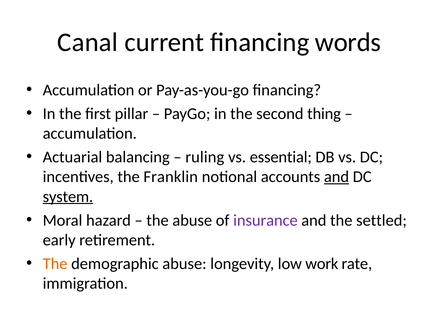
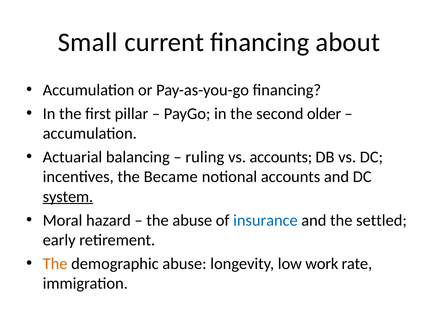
Canal: Canal -> Small (88, 42)
words: words -> about (348, 42)
thing: thing -> older (324, 113)
vs essential: essential -> accounts (281, 157)
Franklin: Franklin -> Became (171, 177)
and underline: present -> none (337, 177)
insurance colour: purple -> blue (265, 220)
